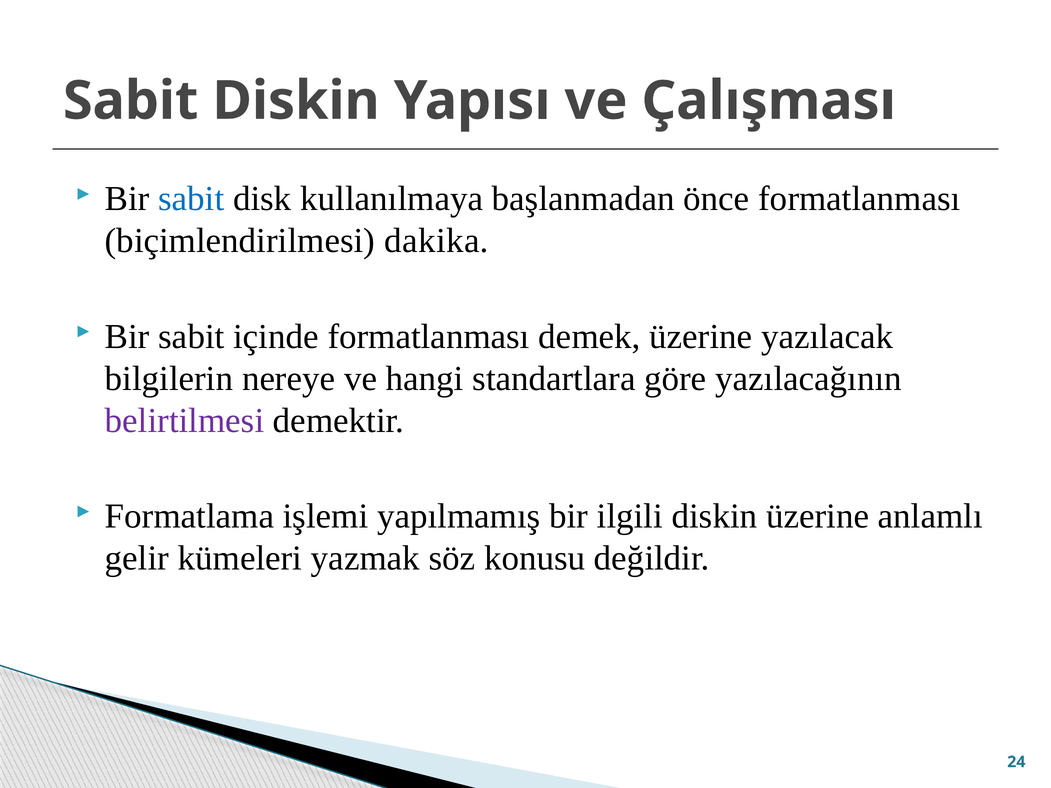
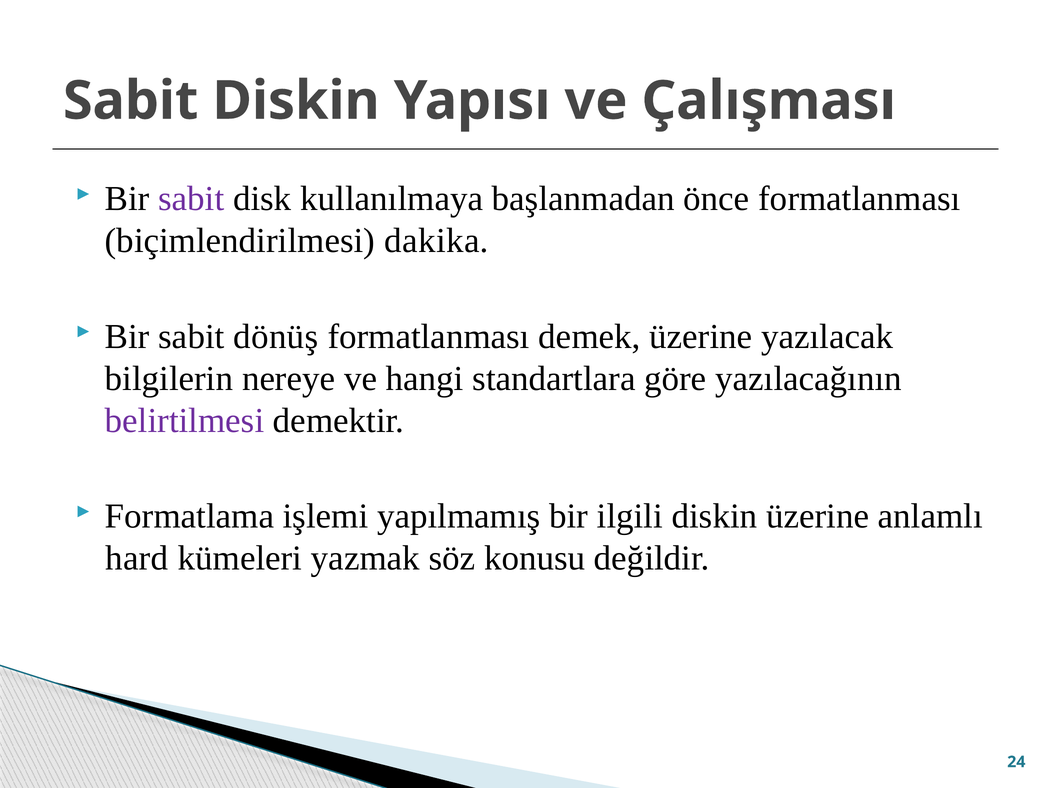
sabit colour: blue -> purple (191, 199)
içinde: içinde -> dönüş (276, 337)
gelir: gelir -> hard (137, 559)
